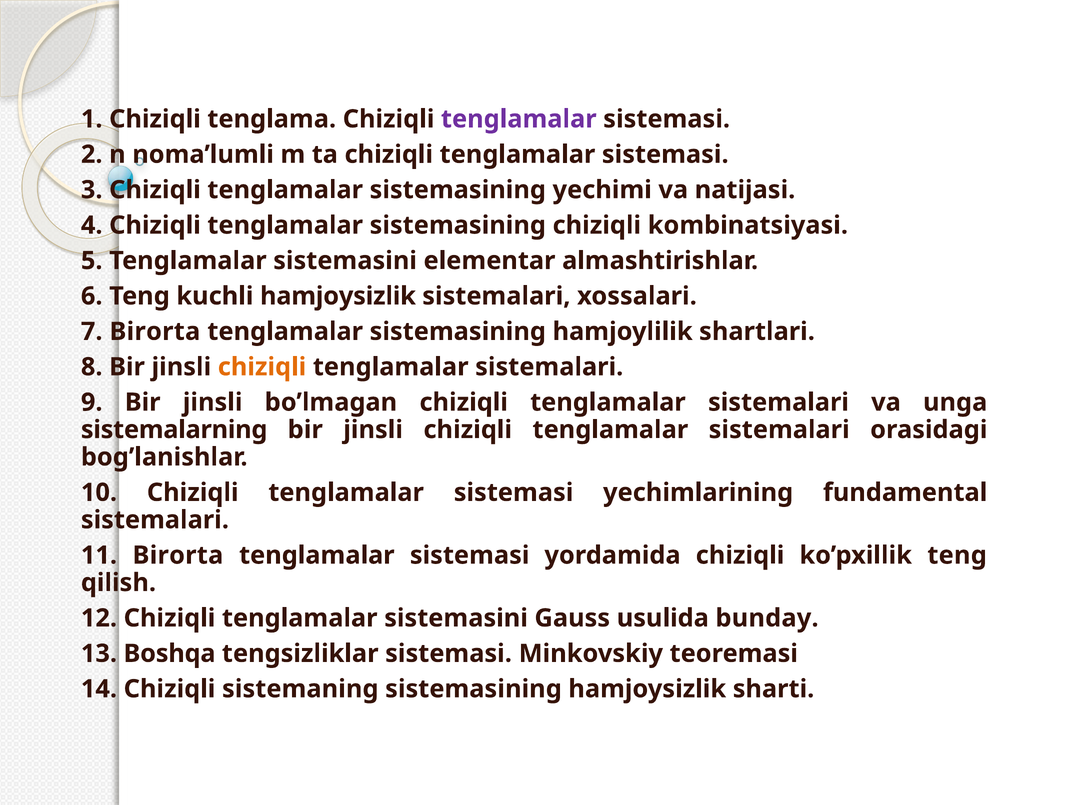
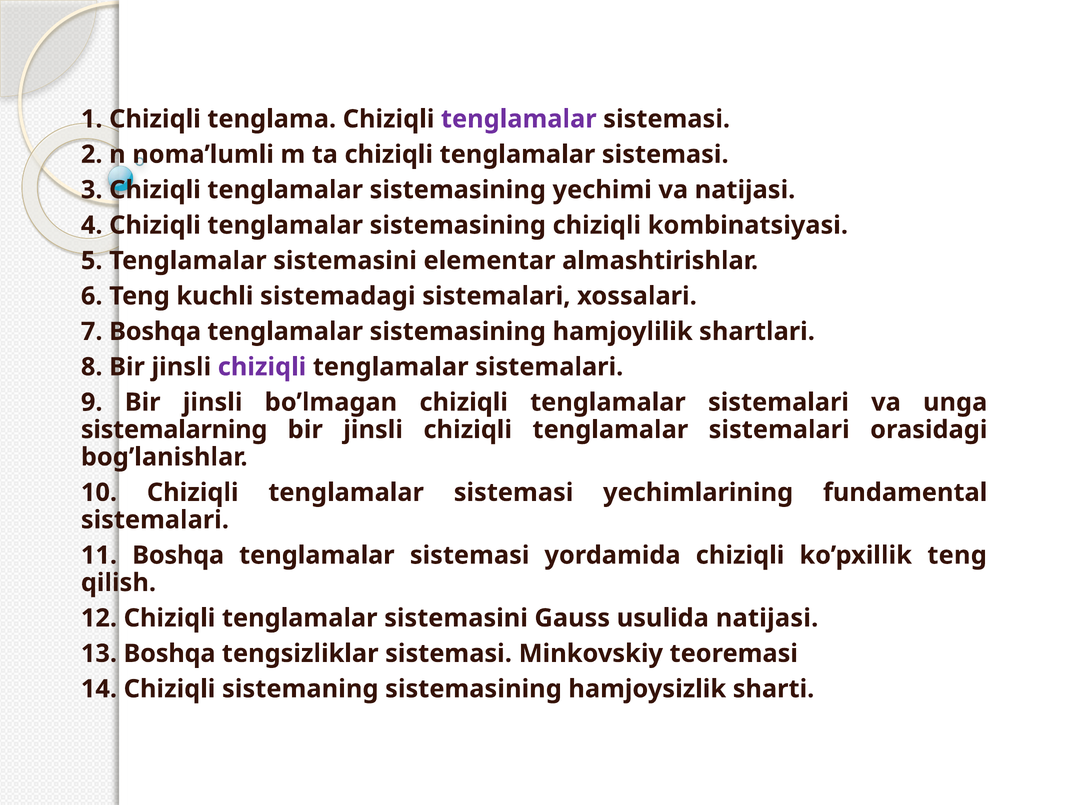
kuchli hamjoysizlik: hamjoysizlik -> sistemadagi (338, 296)
7 Birorta: Birorta -> Boshqa (155, 332)
chiziqli colour: orange -> purple (262, 367)
11 Birorta: Birorta -> Boshqa (178, 556)
usulida bunday: bunday -> natijasi (767, 618)
